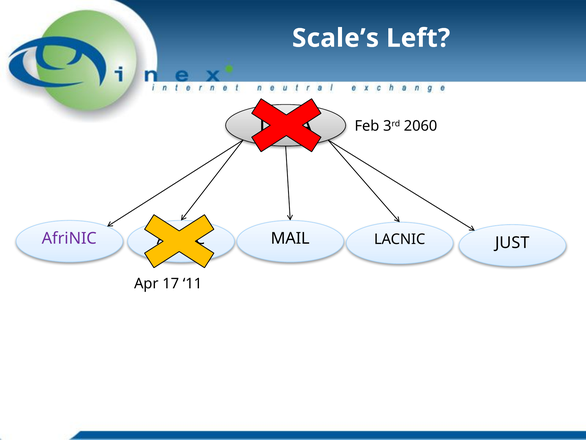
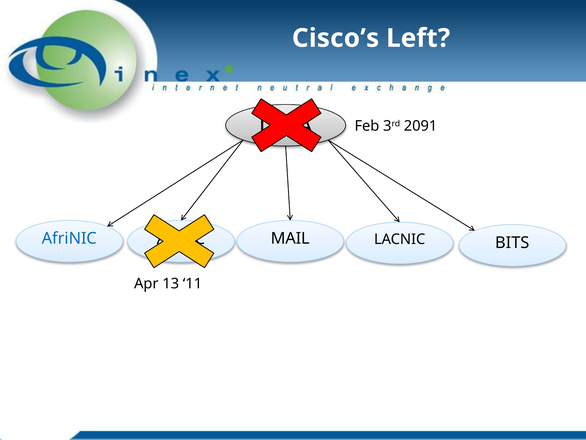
Scale’s: Scale’s -> Cisco’s (336, 38)
2060: 2060 -> 2091 (421, 126)
AfriNIC colour: purple -> blue (69, 238)
JUST: JUST -> BITS (512, 242)
17: 17 -> 13 (171, 283)
